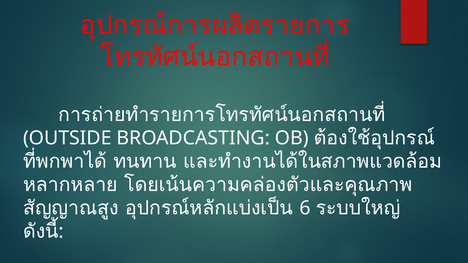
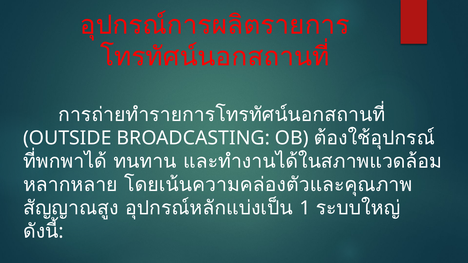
6: 6 -> 1 (305, 208)
